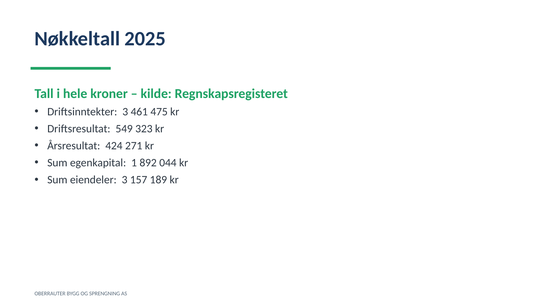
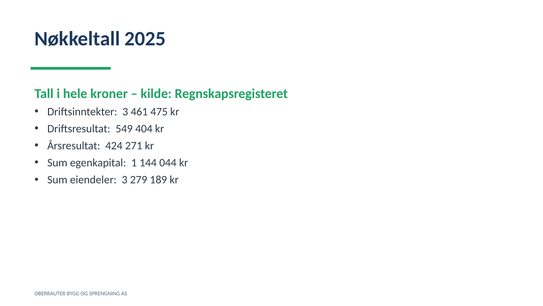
323: 323 -> 404 (144, 129)
892: 892 -> 144 (148, 163)
157: 157 -> 279 (139, 180)
